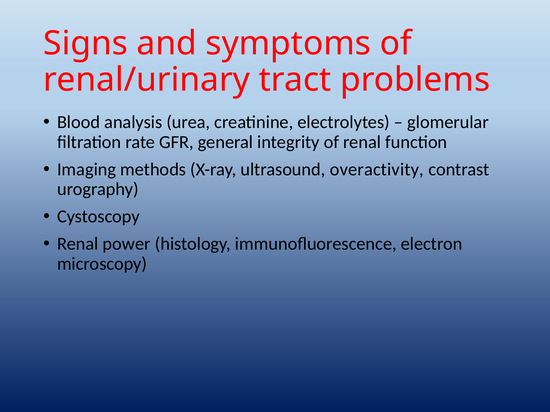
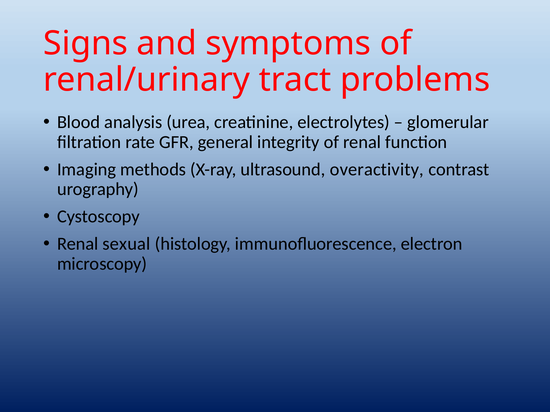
power: power -> sexual (127, 244)
